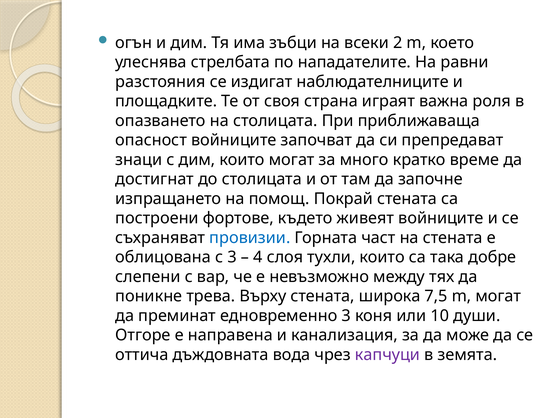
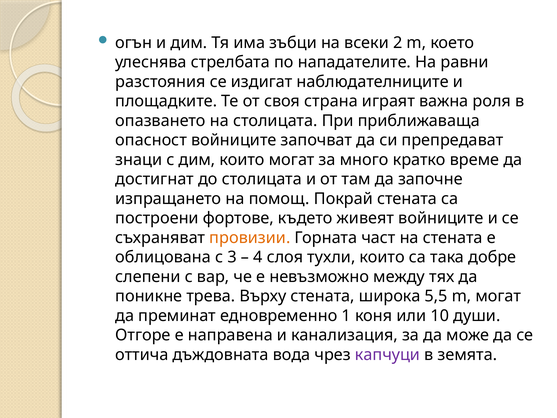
провизии colour: blue -> orange (250, 238)
7,5: 7,5 -> 5,5 (436, 296)
едновременно 3: 3 -> 1 (346, 316)
